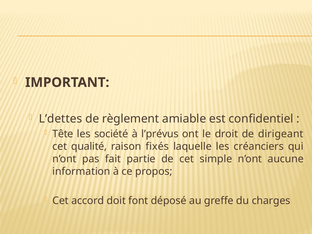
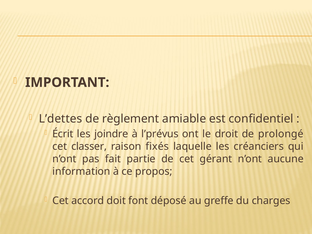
Tête: Tête -> Écrit (63, 134)
société: société -> joindre (111, 134)
dirigeant: dirigeant -> prolongé (281, 134)
qualité: qualité -> classer (89, 147)
simple: simple -> gérant (216, 159)
